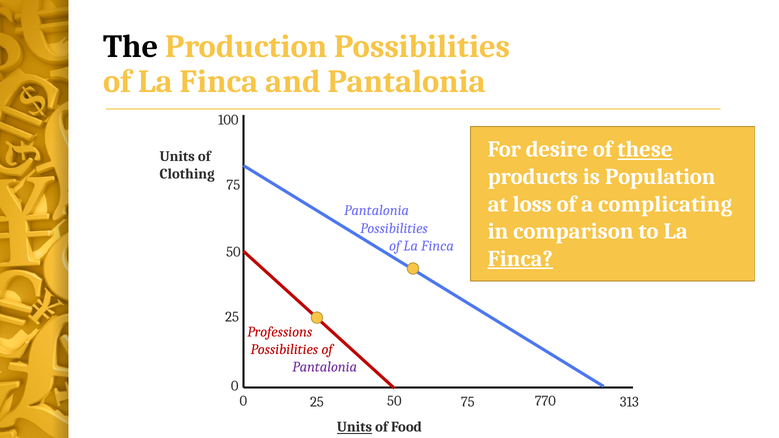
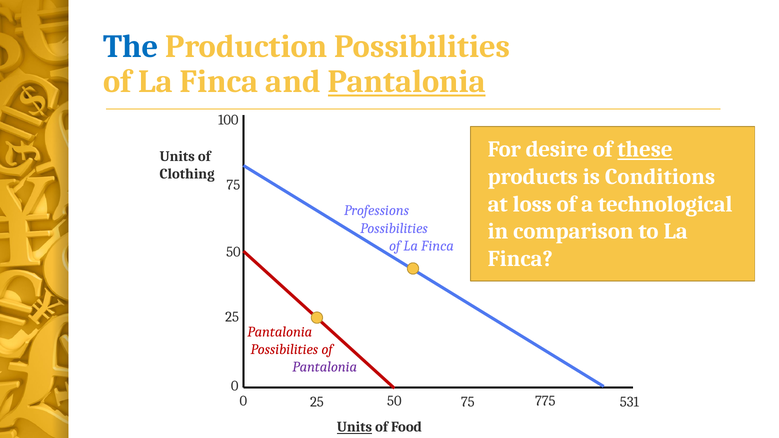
The colour: black -> blue (131, 47)
Pantalonia underline: none -> present (407, 82)
Population: Population -> Conditions (660, 177)
complicating: complicating -> technological (665, 204)
Pantalonia: Pantalonia -> Professions (377, 211)
Finca underline: present -> none (520, 259)
Professions: Professions -> Pantalonia (280, 332)
770: 770 -> 775 (545, 401)
313: 313 -> 531 (629, 402)
